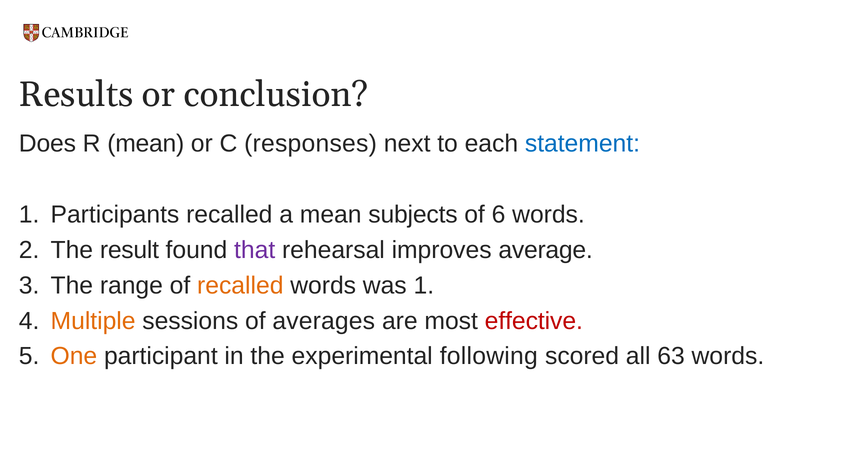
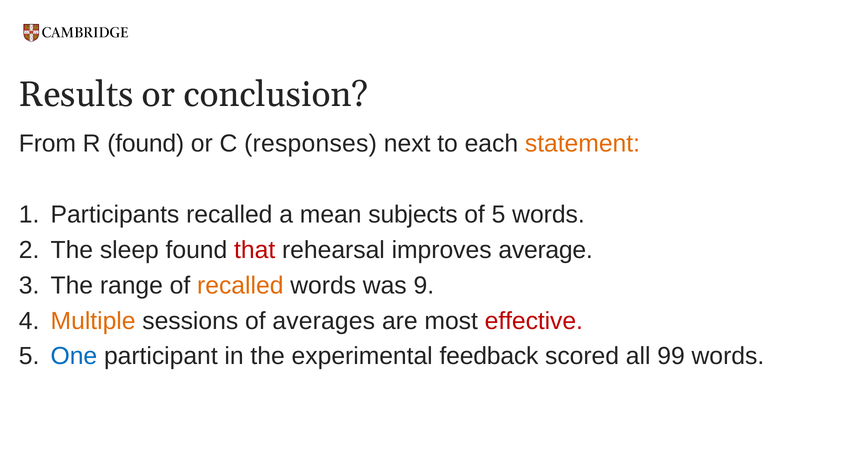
Does: Does -> From (47, 144)
R mean: mean -> found (146, 144)
statement colour: blue -> orange (582, 144)
of 6: 6 -> 5 (498, 215)
result: result -> sleep (129, 250)
that colour: purple -> red (255, 250)
was 1: 1 -> 9 (424, 286)
One colour: orange -> blue (74, 357)
following: following -> feedback (489, 357)
63: 63 -> 99 (671, 357)
